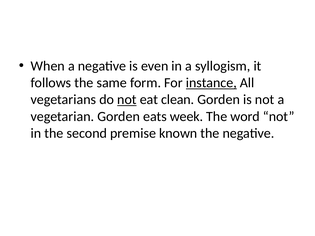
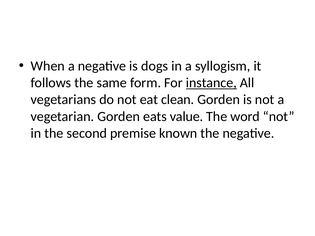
even: even -> dogs (155, 66)
not underline: present -> none (127, 100)
week: week -> value (187, 117)
